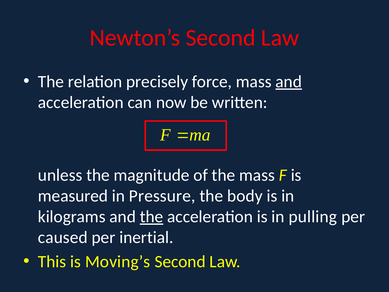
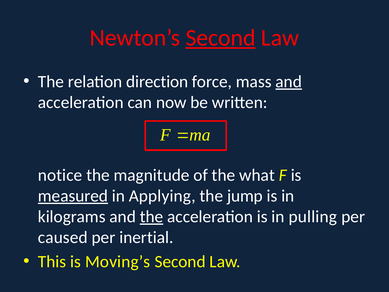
Second underline: none -> present (221, 38)
precisely: precisely -> direction (157, 82)
unless: unless -> notice (60, 175)
the mass: mass -> what (257, 175)
measured underline: none -> present (73, 196)
Pressure: Pressure -> Applying (162, 196)
body: body -> jump (245, 196)
